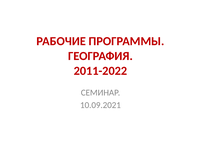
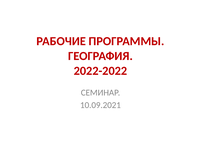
2011-2022: 2011-2022 -> 2022-2022 (100, 71)
